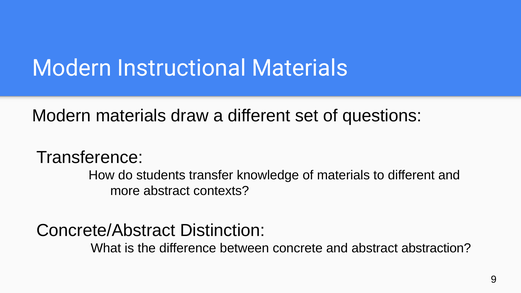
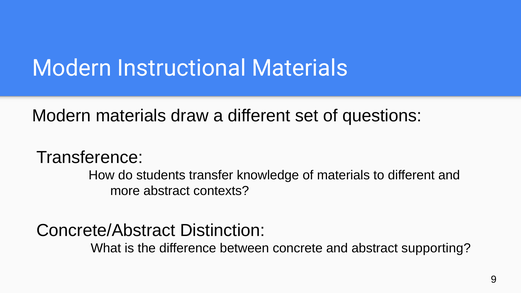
abstraction: abstraction -> supporting (436, 248)
